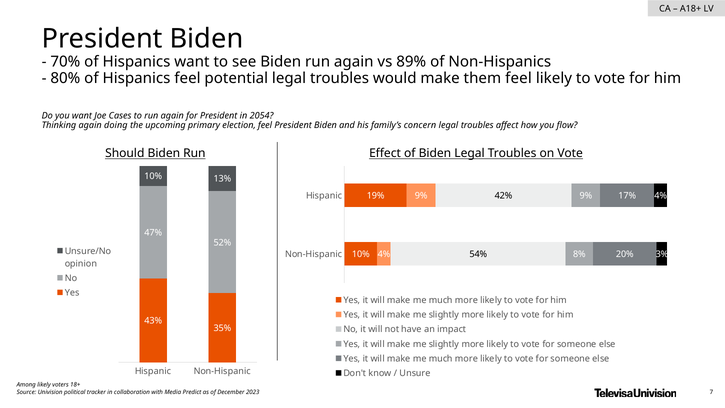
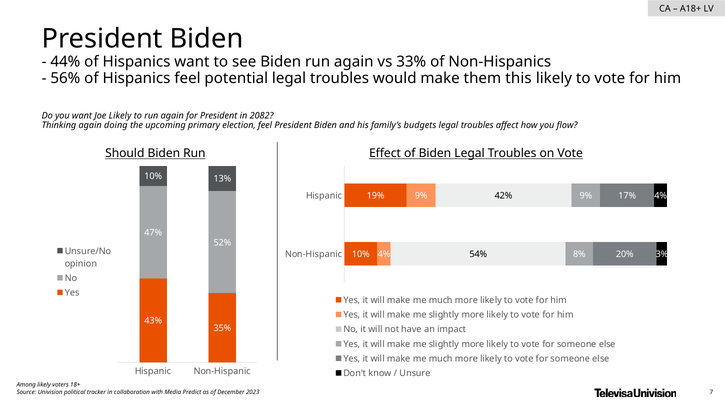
70%: 70% -> 44% (65, 62)
89%: 89% -> 33% (411, 62)
80%: 80% -> 56% (65, 78)
them feel: feel -> this (518, 78)
Joe Cases: Cases -> Likely (120, 116)
2054: 2054 -> 2082 (262, 116)
concern: concern -> budgets (420, 125)
